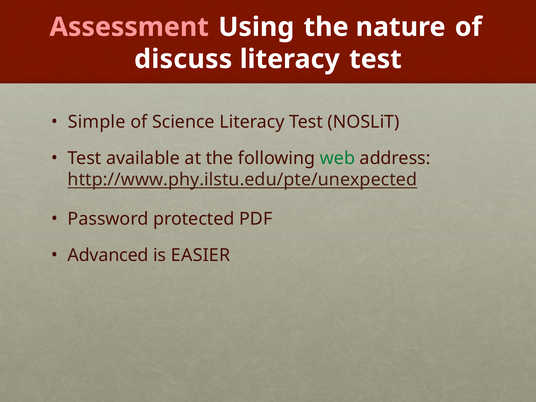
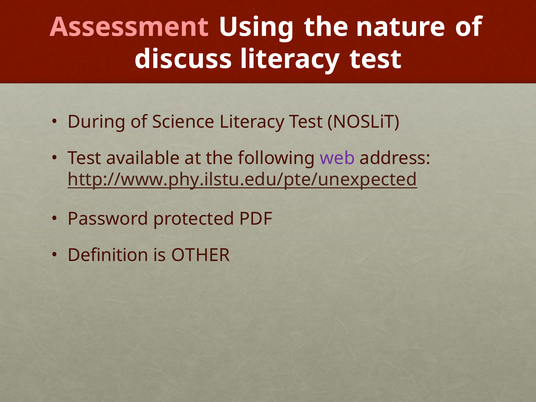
Simple: Simple -> During (97, 122)
web colour: green -> purple (337, 158)
Advanced: Advanced -> Definition (108, 255)
EASIER: EASIER -> OTHER (201, 255)
